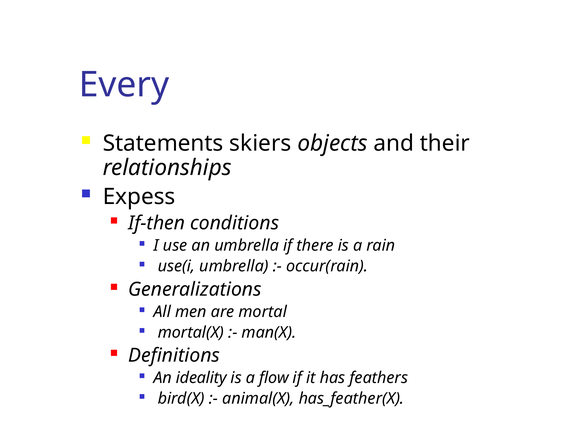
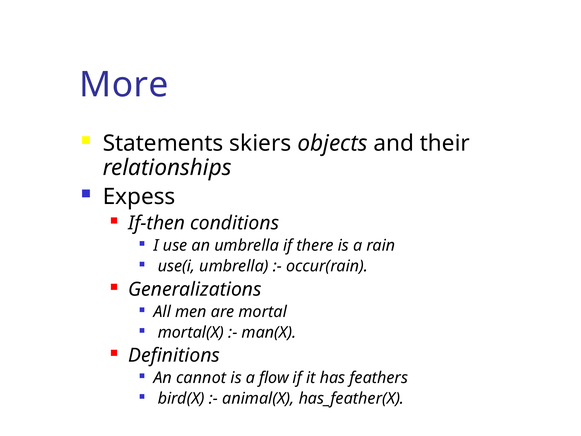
Every: Every -> More (124, 85)
ideality: ideality -> cannot (201, 378)
